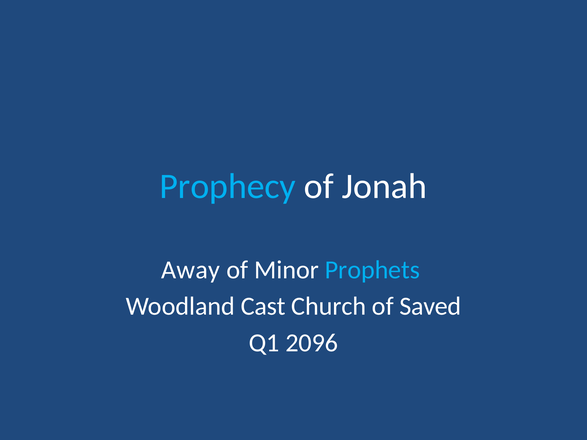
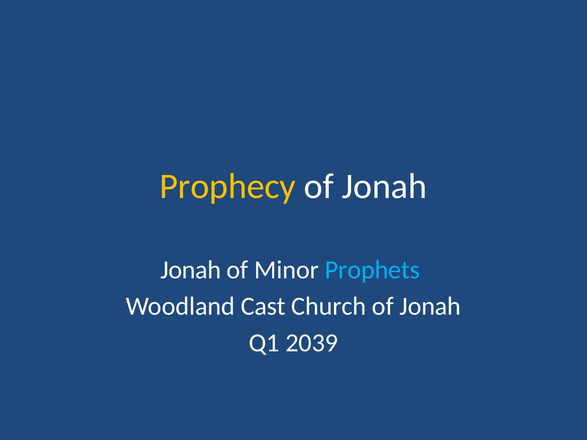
Prophecy colour: light blue -> yellow (228, 186)
Away: Away -> Jonah (191, 270)
Church of Saved: Saved -> Jonah (430, 306)
2096: 2096 -> 2039 (312, 343)
